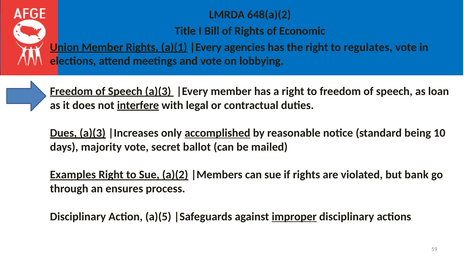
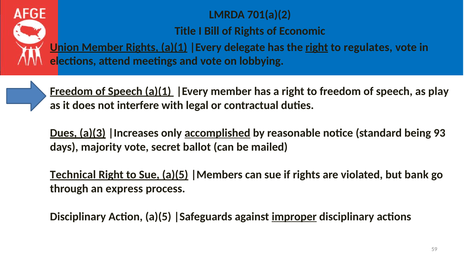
648(a)(2: 648(a)(2 -> 701(a)(2 (269, 15)
agencies: agencies -> delegate (245, 47)
right underline: none -> present (317, 47)
Speech a)(3: a)(3 -> a)(1 (158, 91)
loan: loan -> play (439, 91)
interfere underline: present -> none (138, 105)
10: 10 -> 93 (440, 133)
Examples: Examples -> Technical (73, 175)
Sue a)(2: a)(2 -> a)(5 (175, 175)
ensures: ensures -> express (124, 189)
